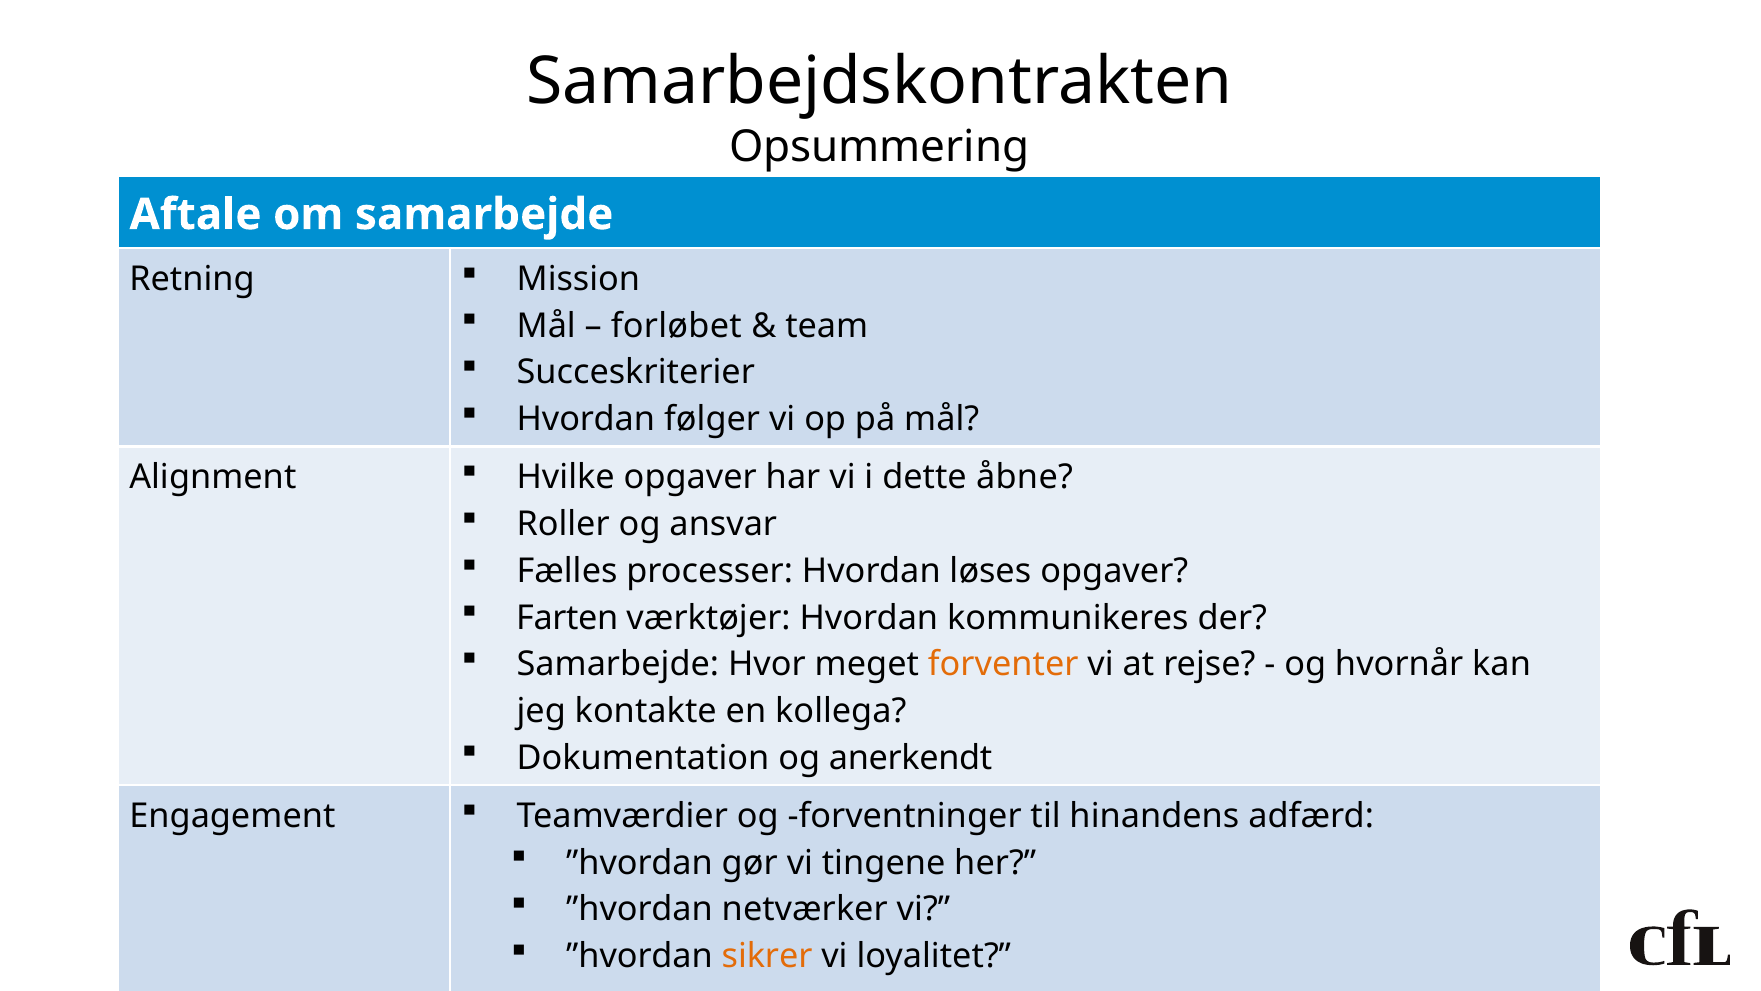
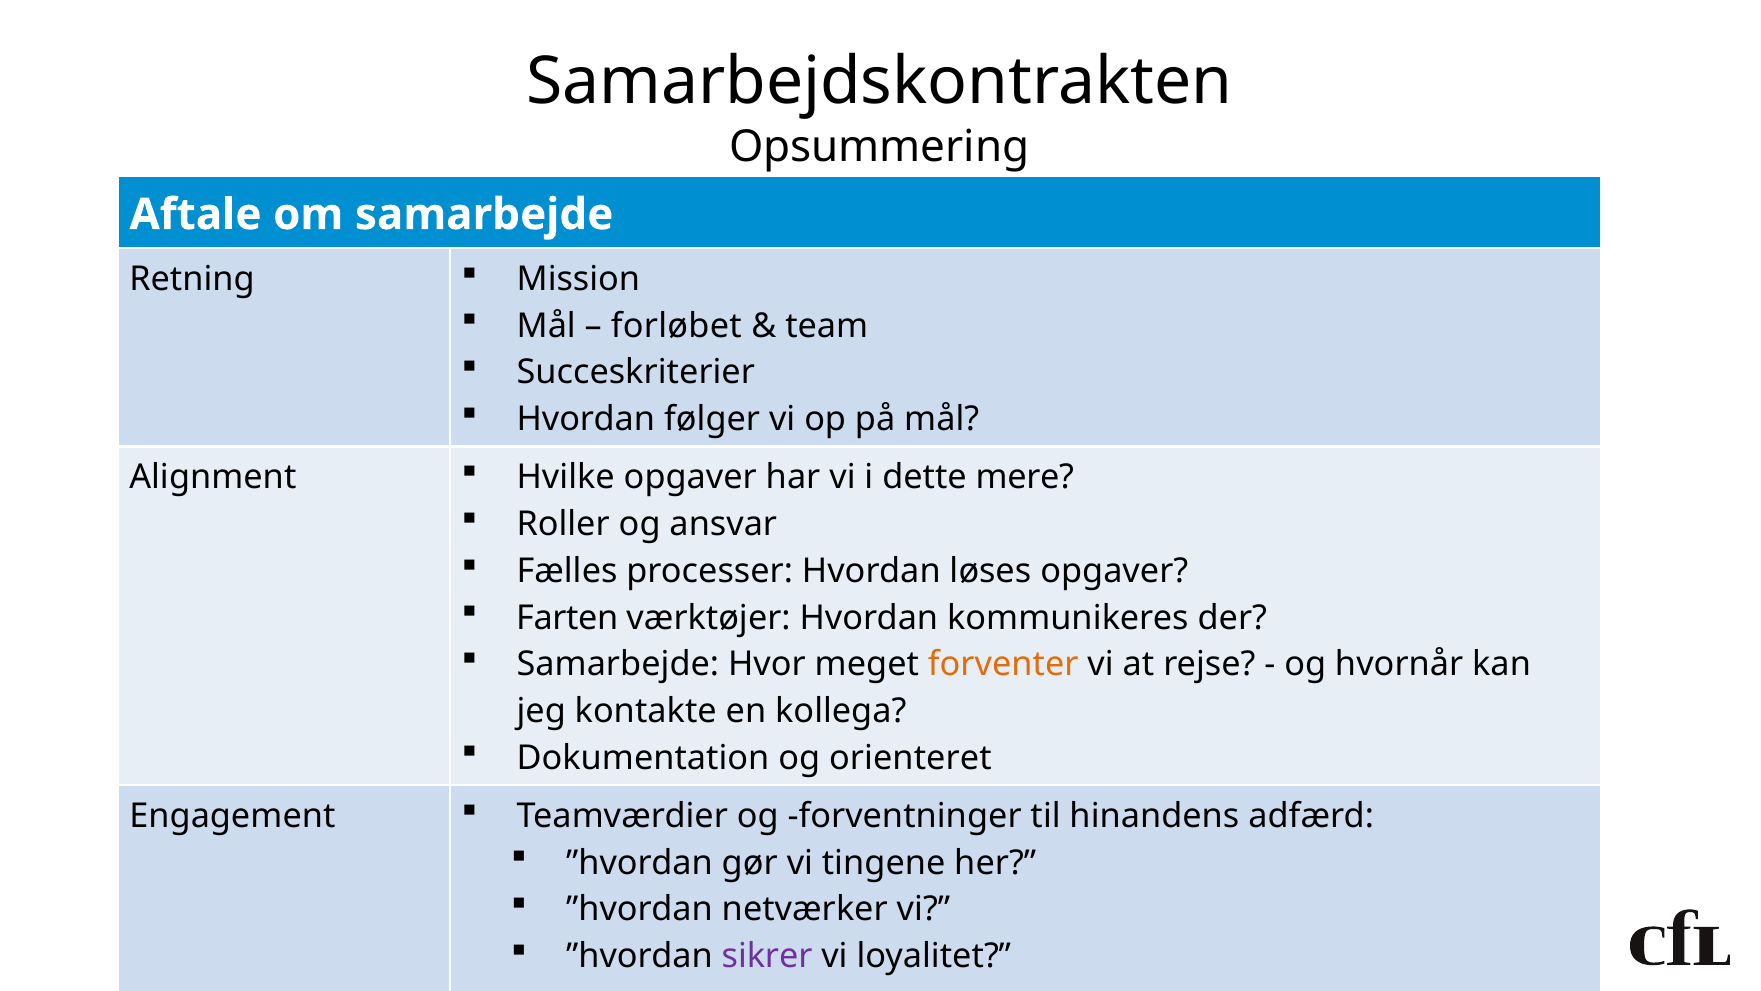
åbne: åbne -> mere (1025, 477)
anerkendt: anerkendt -> orienteret (910, 757)
sikrer colour: orange -> purple (767, 956)
